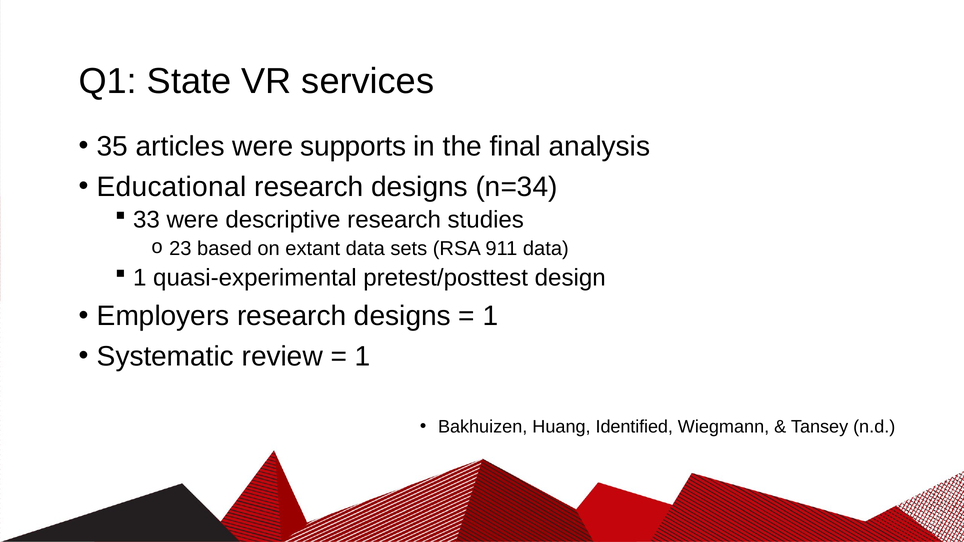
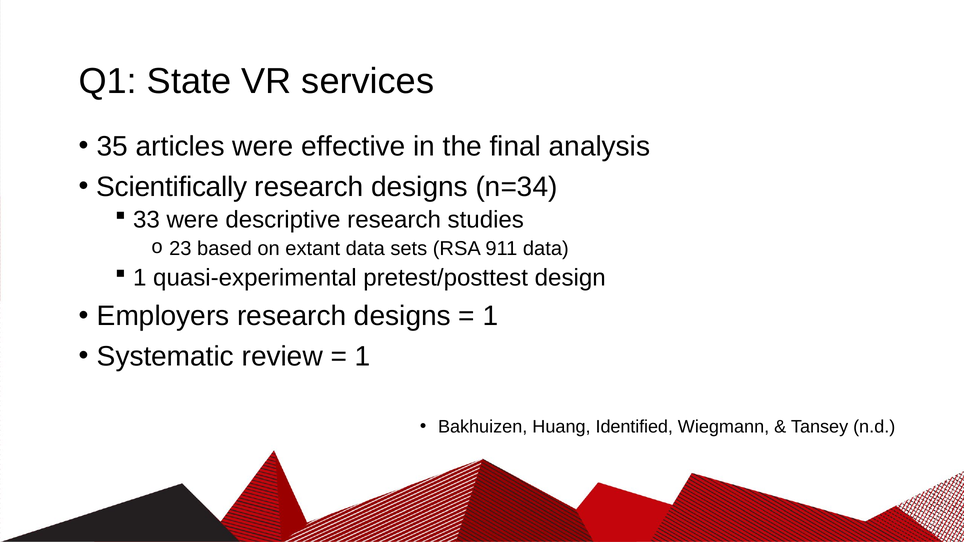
supports: supports -> effective (353, 146)
Educational: Educational -> Scientifically (172, 187)
